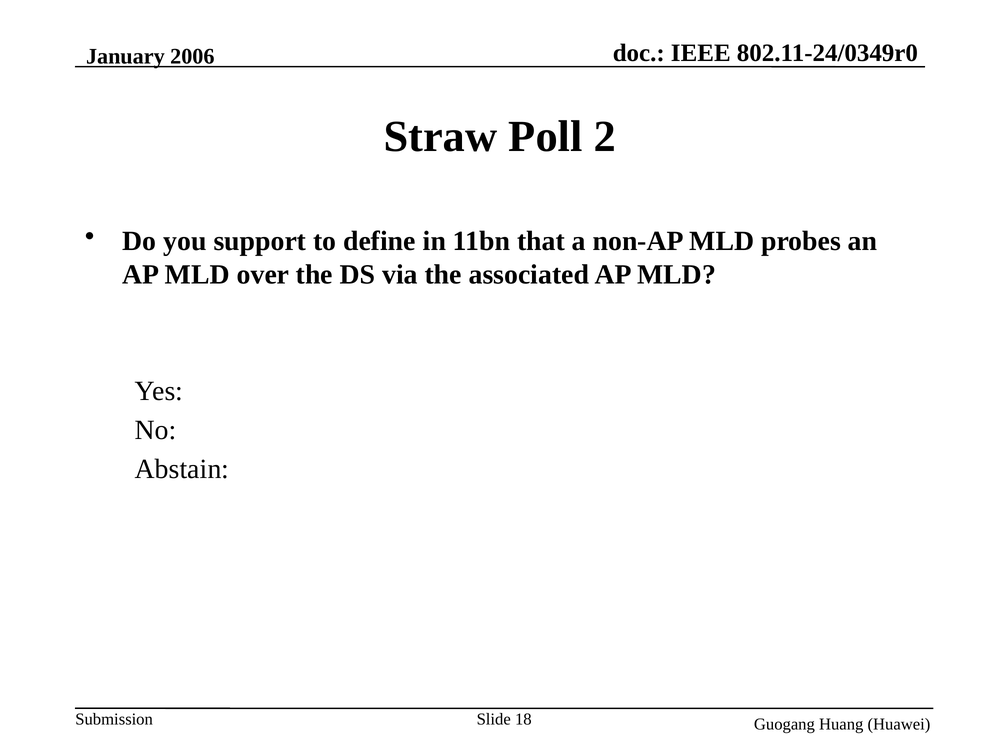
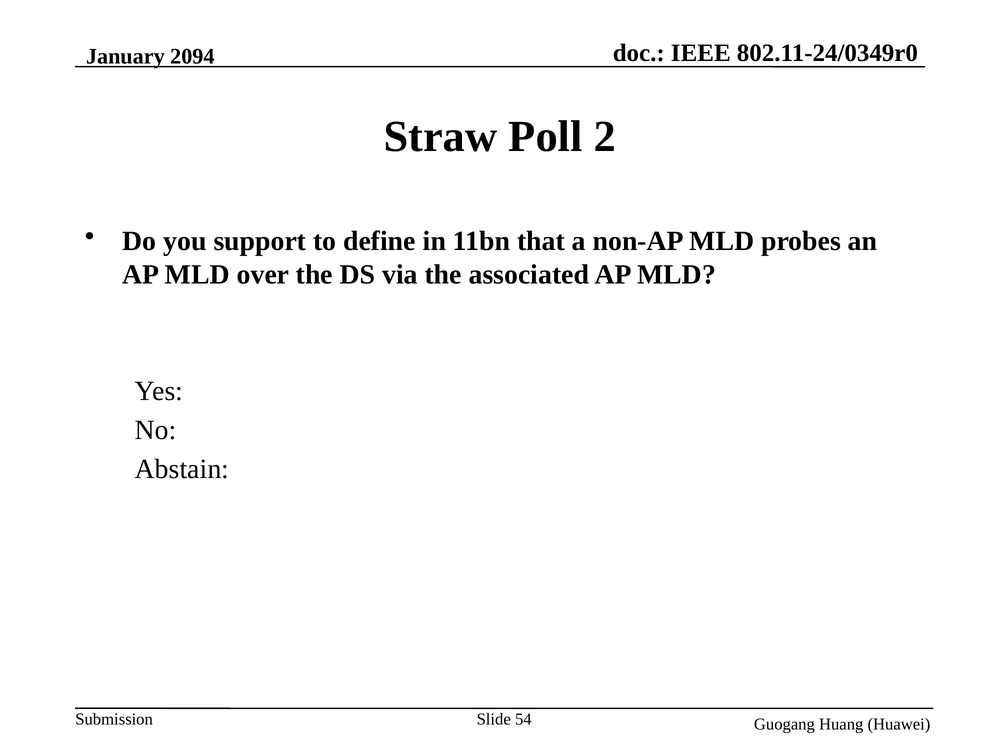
2006: 2006 -> 2094 (192, 56)
18: 18 -> 54 (523, 719)
